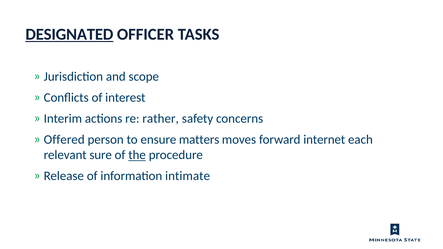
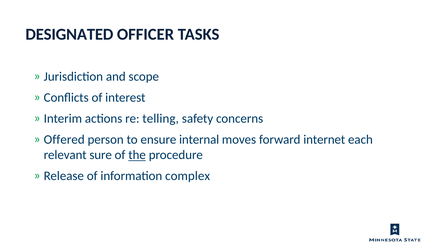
DESIGNATED underline: present -> none (69, 34)
rather: rather -> telling (161, 119)
matters: matters -> internal (199, 140)
intimate: intimate -> complex (188, 176)
